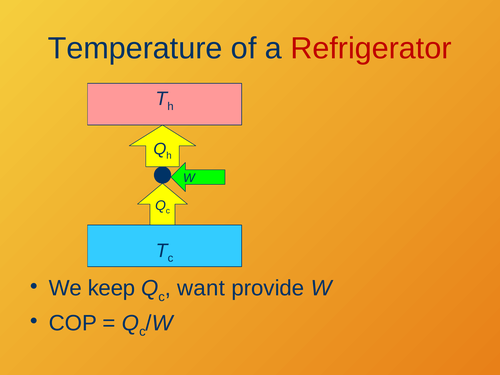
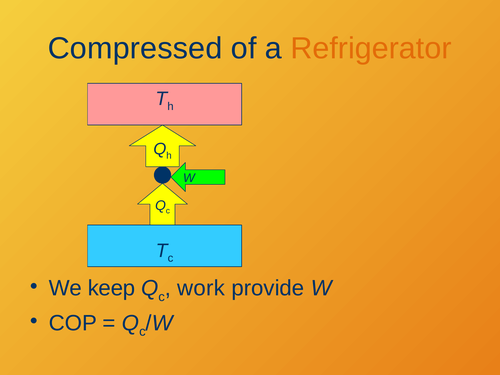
Temperature: Temperature -> Compressed (135, 48)
Refrigerator colour: red -> orange (371, 48)
want: want -> work (201, 288)
